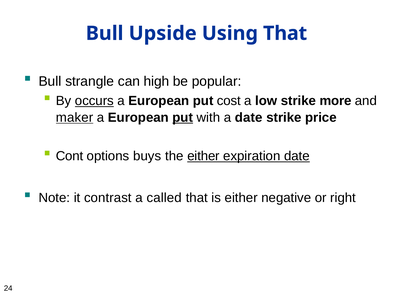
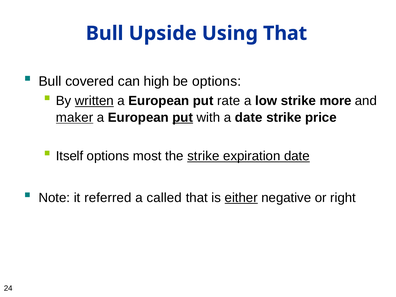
strangle: strangle -> covered (90, 81)
be popular: popular -> options (217, 81)
occurs: occurs -> written (94, 101)
cost: cost -> rate (229, 101)
Cont: Cont -> Itself (70, 156)
buys: buys -> most (147, 156)
the either: either -> strike (203, 156)
contrast: contrast -> referred (108, 198)
either underline: none -> present (241, 198)
